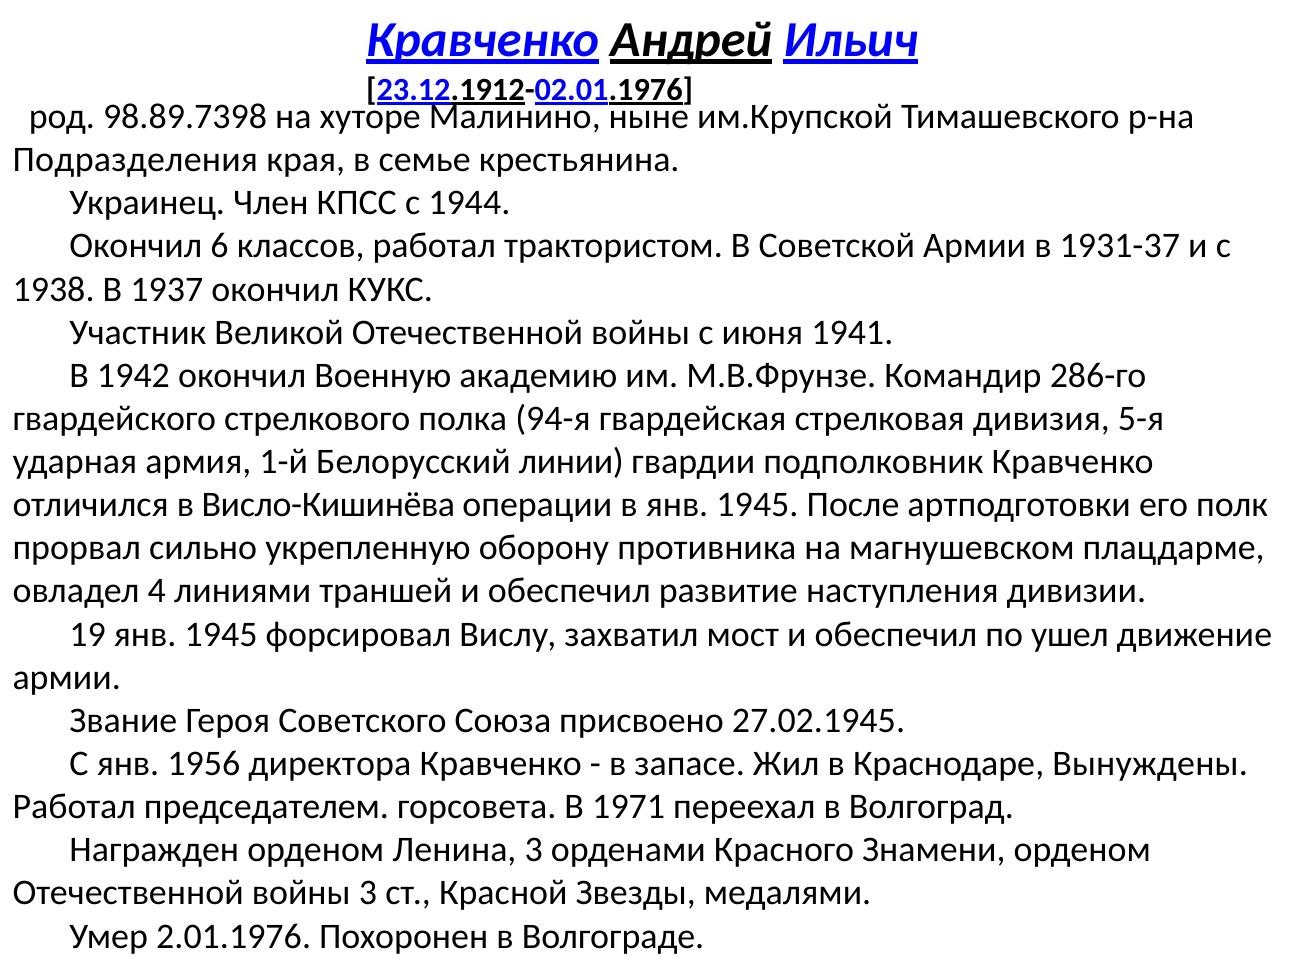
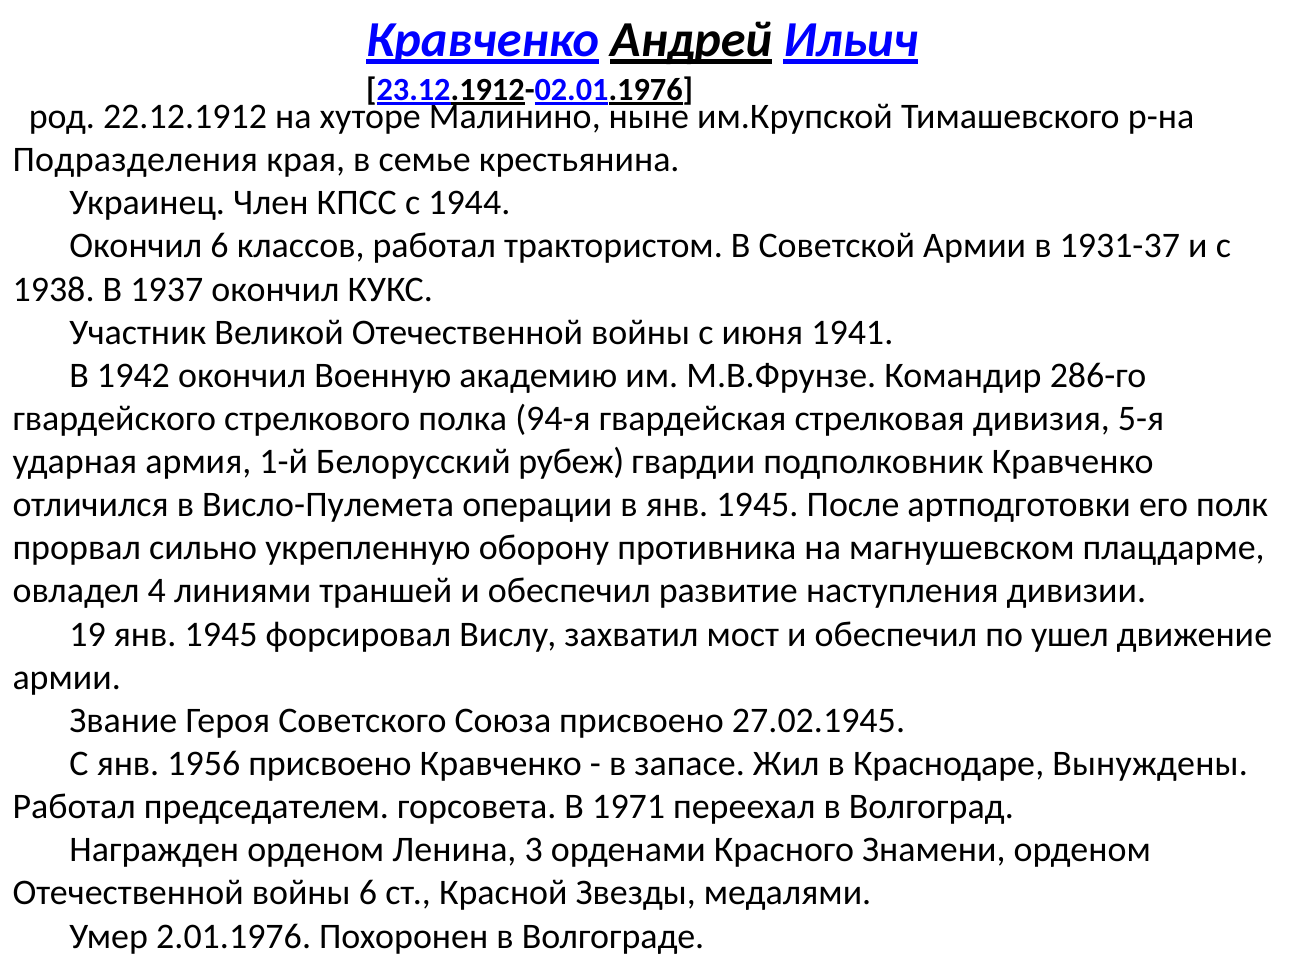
98.89.7398: 98.89.7398 -> 22.12.1912 (185, 117)
линии: линии -> рубеж (571, 462)
Висло-Кишинёва: Висло-Кишинёва -> Висло-Пулемета (328, 505)
1956 директора: директора -> присвоено (330, 763)
войны 3: 3 -> 6 (368, 893)
